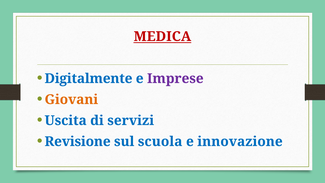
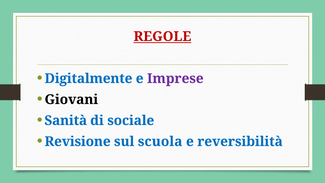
MEDICA: MEDICA -> REGOLE (162, 36)
Giovani colour: orange -> black (71, 99)
Uscita: Uscita -> Sanità (66, 120)
servizi: servizi -> sociale (131, 120)
innovazione: innovazione -> reversibilità (240, 141)
